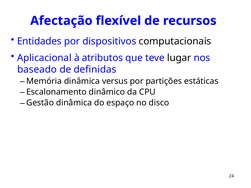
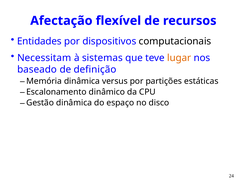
Aplicacional: Aplicacional -> Necessitam (44, 58)
atributos: atributos -> sistemas (102, 58)
lugar colour: black -> orange (179, 58)
definidas: definidas -> definição (95, 70)
